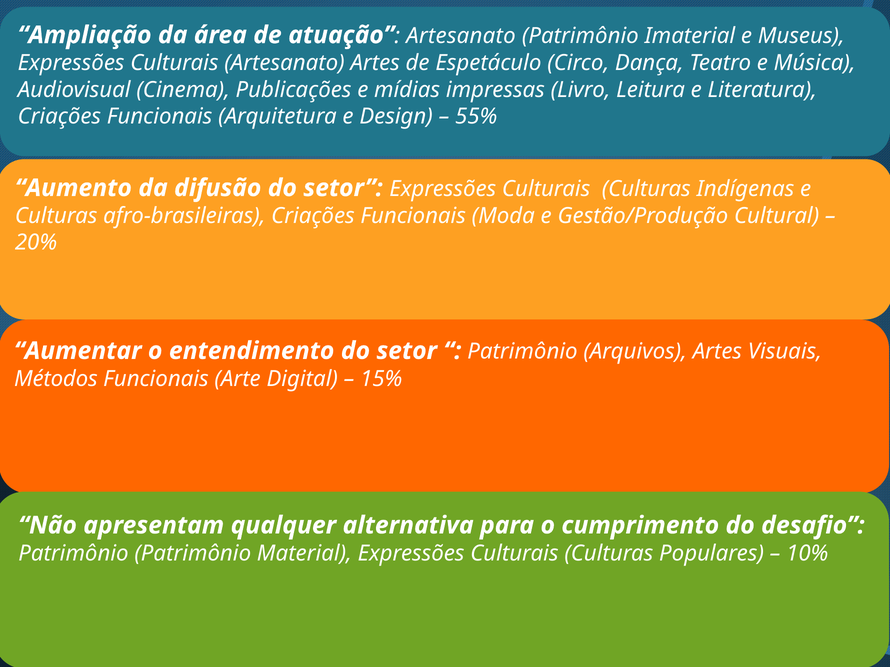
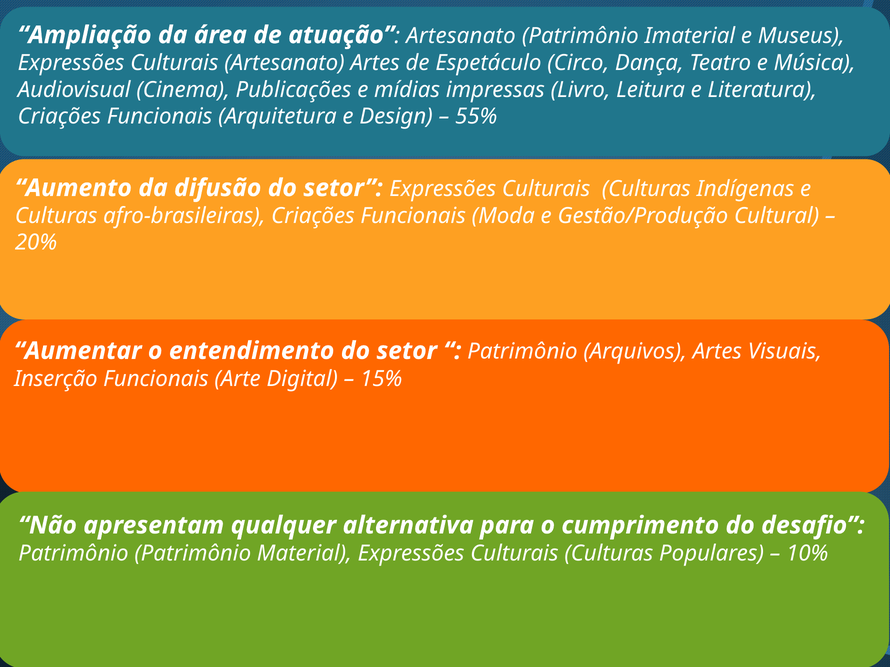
Métodos: Métodos -> Inserção (56, 379)
